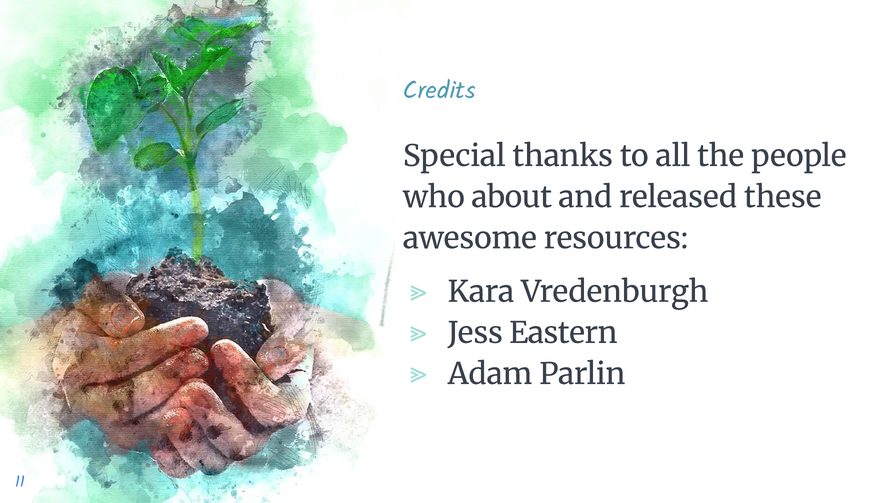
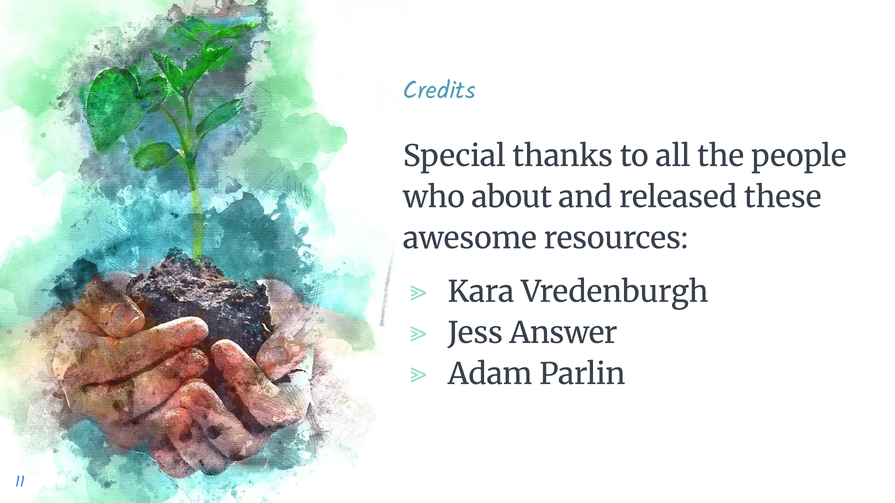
Eastern: Eastern -> Answer (563, 333)
